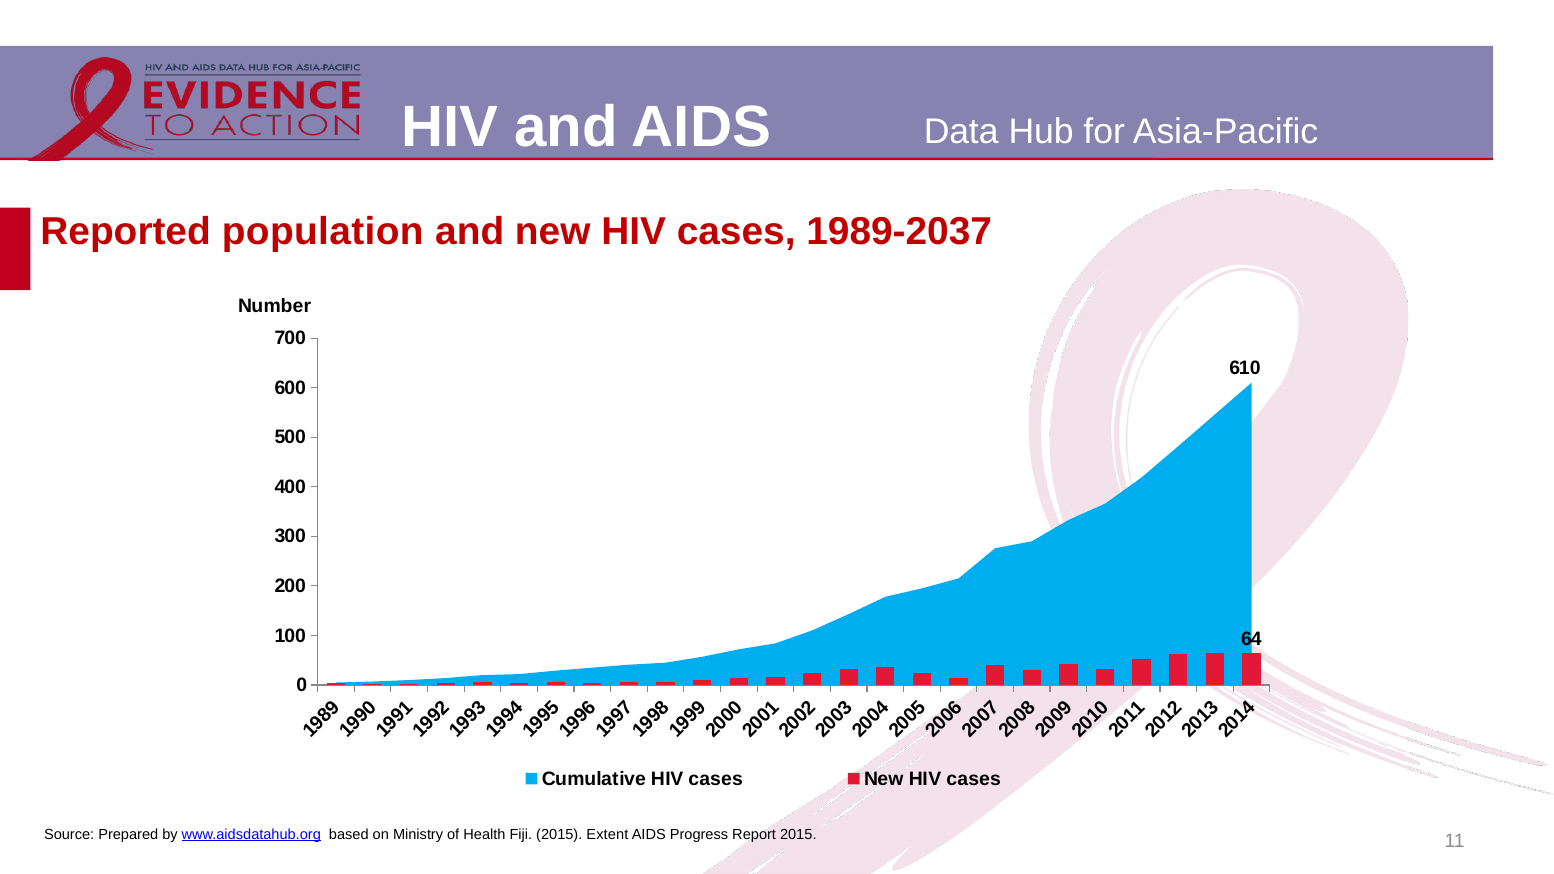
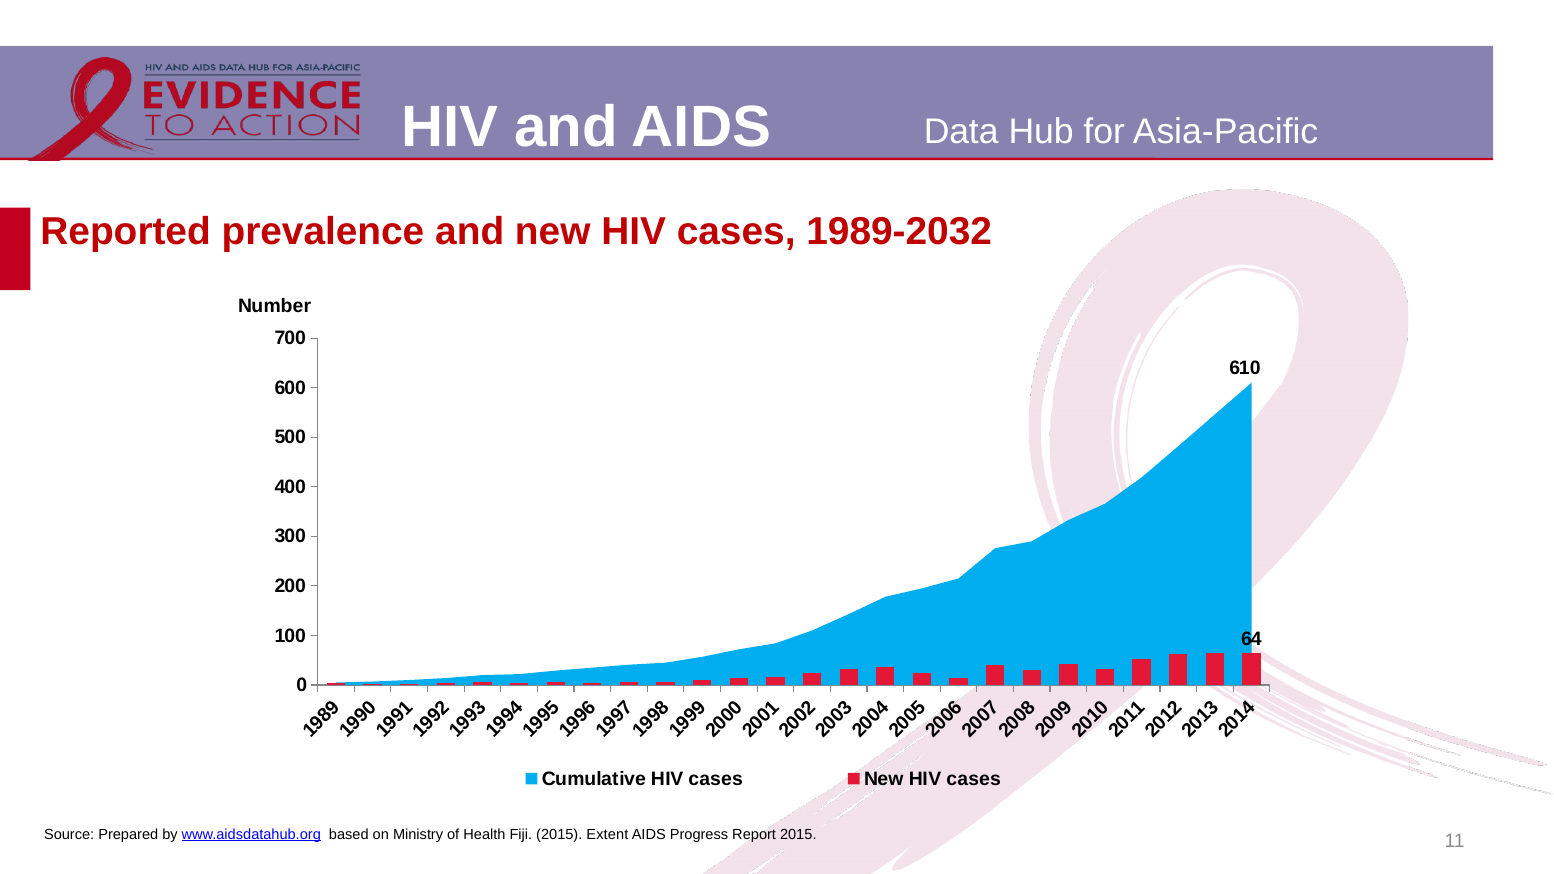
population: population -> prevalence (323, 232)
1989-2037: 1989-2037 -> 1989-2032 (899, 232)
